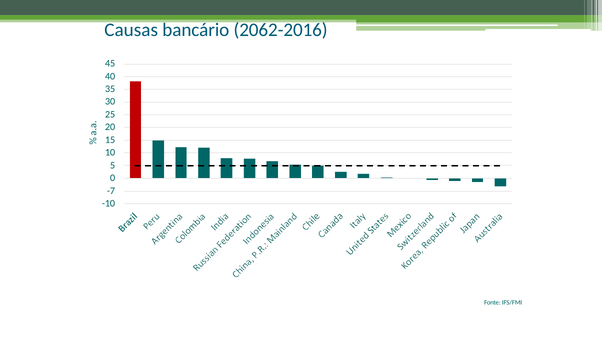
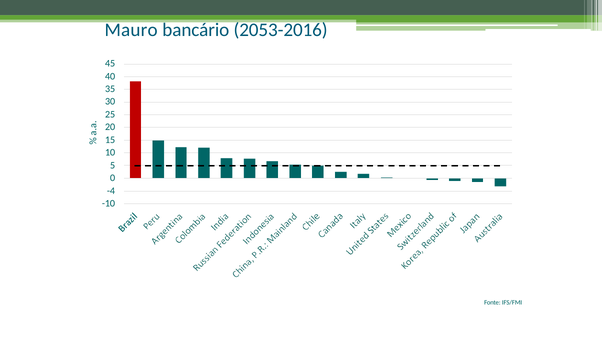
Causas: Causas -> Mauro (131, 30)
2062-2016: 2062-2016 -> 2053-2016 (281, 30)
-7: -7 -> -4 (111, 190)
